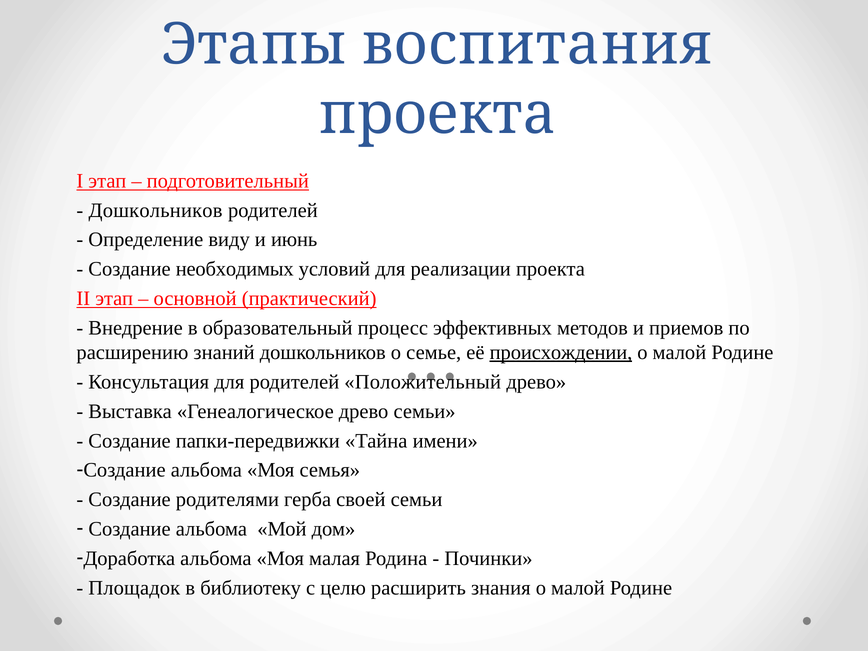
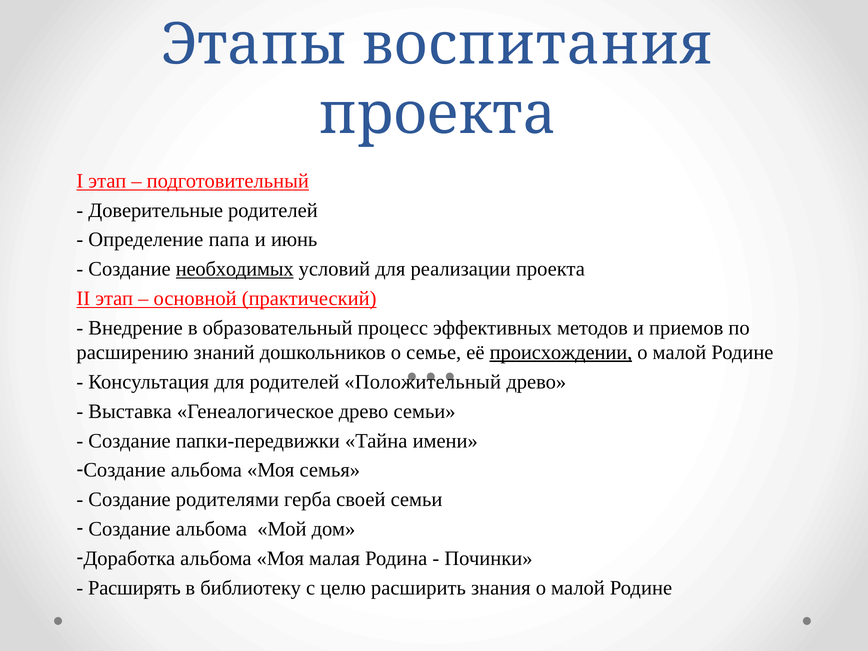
Дошкольников: Дошкольников -> Доверительные (156, 210)
виду: виду -> папа (229, 240)
необходимых underline: none -> present (235, 269)
Площадок: Площадок -> Расширять (134, 588)
